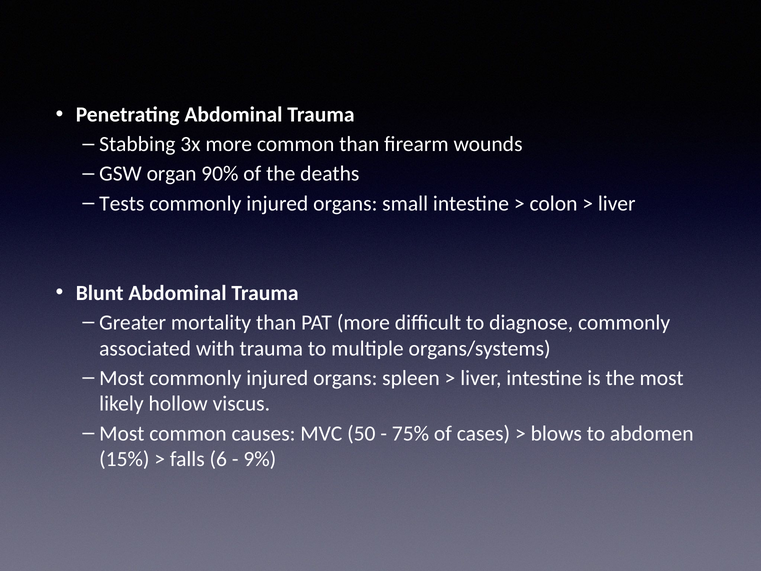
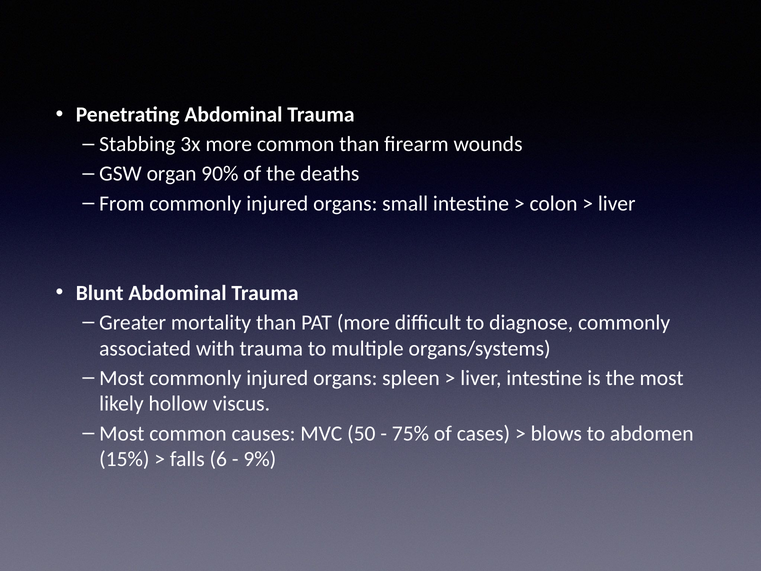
Tests: Tests -> From (122, 203)
